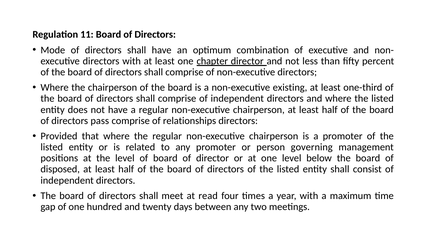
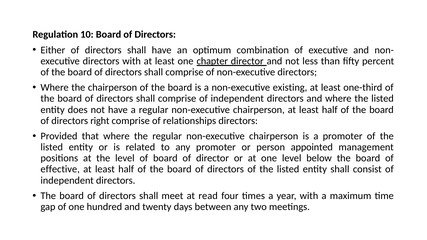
11: 11 -> 10 (87, 35)
Mode: Mode -> Either (53, 50)
pass: pass -> right (100, 121)
governing: governing -> appointed (312, 147)
disposed: disposed -> effective (60, 169)
